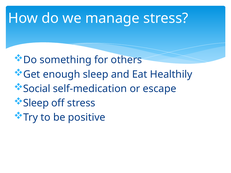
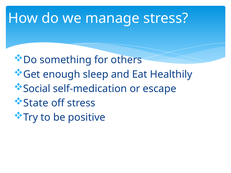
Sleep: Sleep -> State (36, 103)
